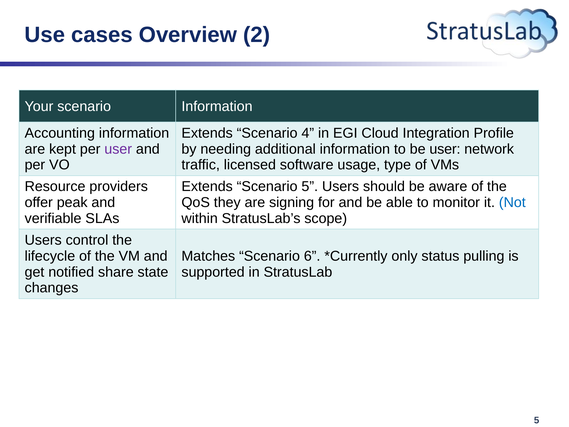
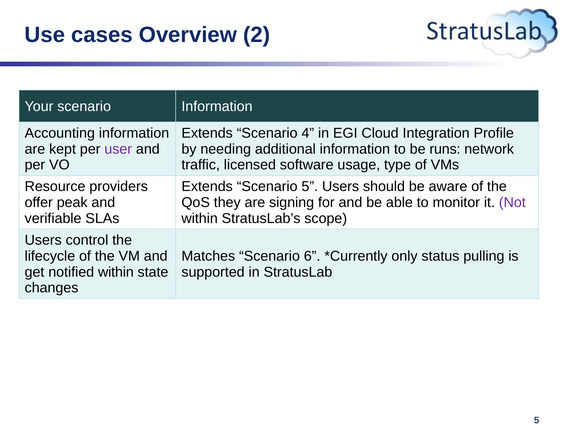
be user: user -> runs (445, 149)
Not colour: blue -> purple (512, 202)
notified share: share -> within (116, 272)
